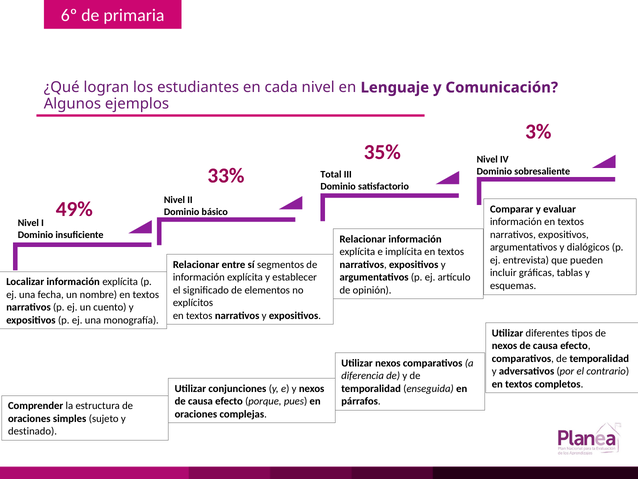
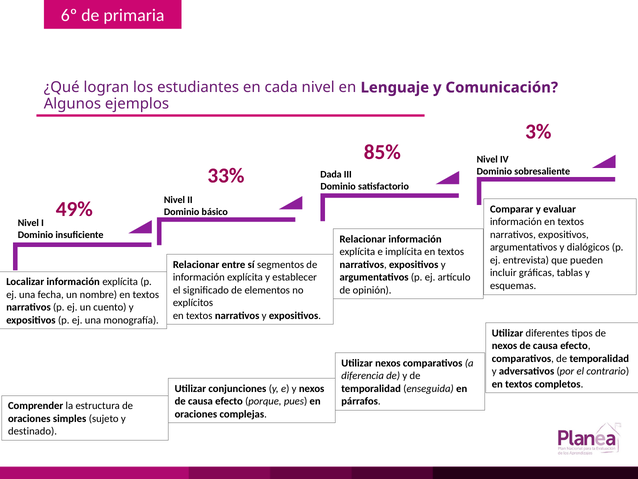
35%: 35% -> 85% (382, 152)
Total: Total -> Dada (331, 174)
